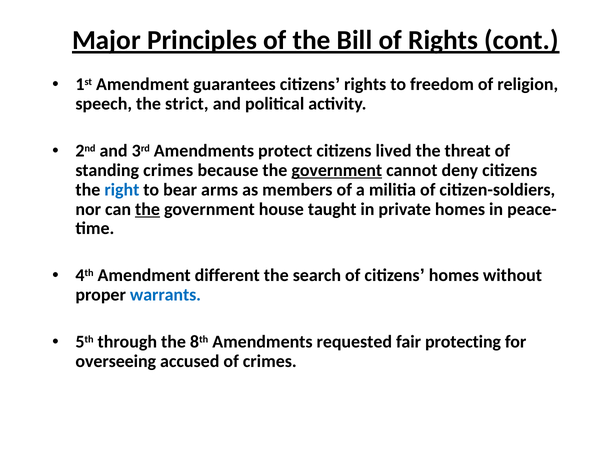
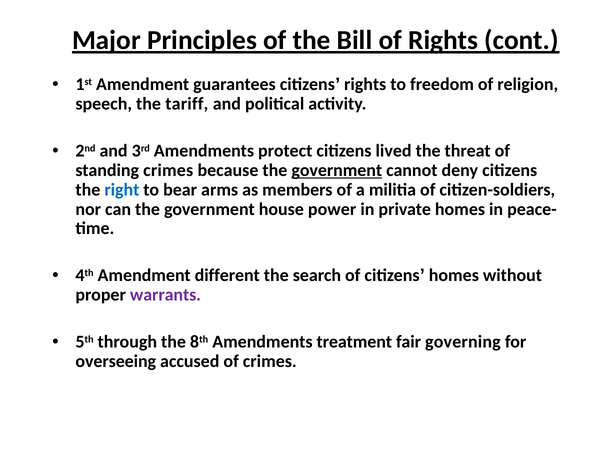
strict: strict -> tariff (187, 104)
the underline: present -> none (148, 209)
taught: taught -> power (332, 209)
warrants colour: blue -> purple (166, 295)
requested: requested -> treatment (354, 342)
protecting: protecting -> governing (463, 342)
